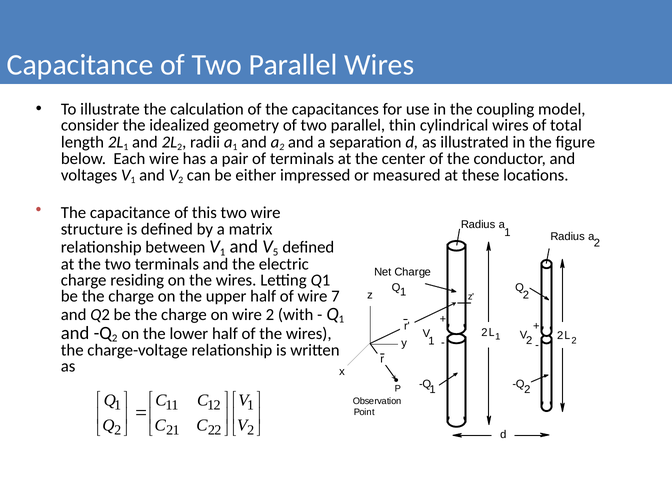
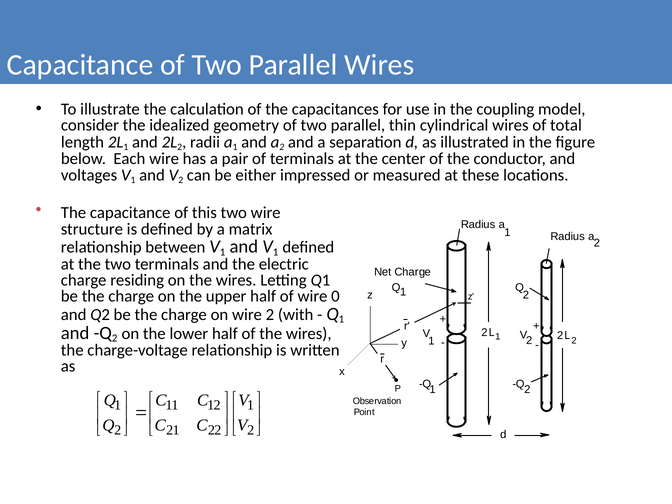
5: 5 -> 1 (276, 252)
7: 7 -> 0 (335, 296)
